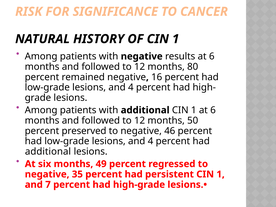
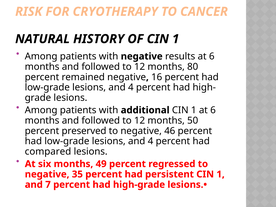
SIGNIFICANCE: SIGNIFICANCE -> CRYOTHERAPY (115, 12)
additional: additional -> compared (48, 152)
